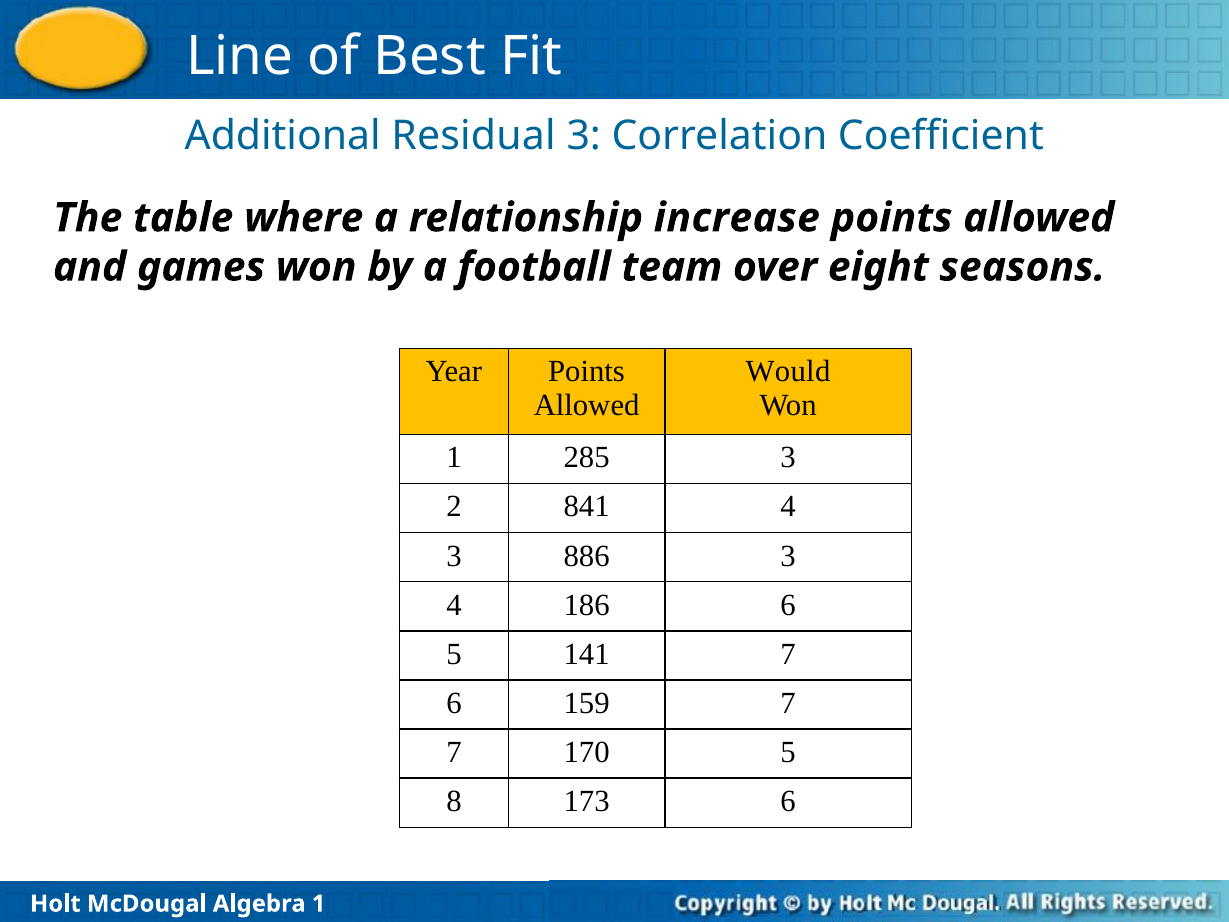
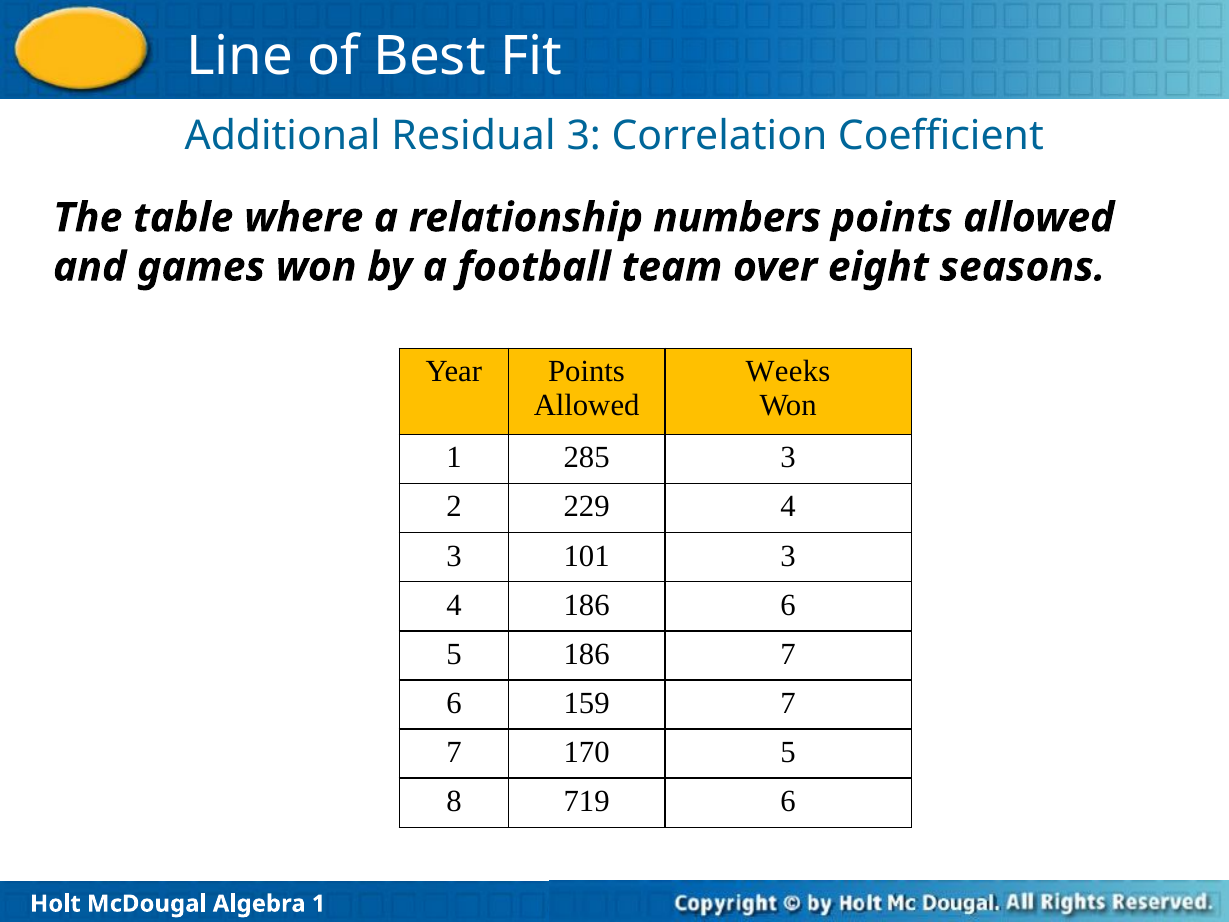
increase: increase -> numbers (737, 218)
Would: Would -> Weeks (788, 372)
841: 841 -> 229 (587, 507)
886: 886 -> 101 (587, 556)
5 141: 141 -> 186 (587, 654)
173: 173 -> 719 (587, 801)
